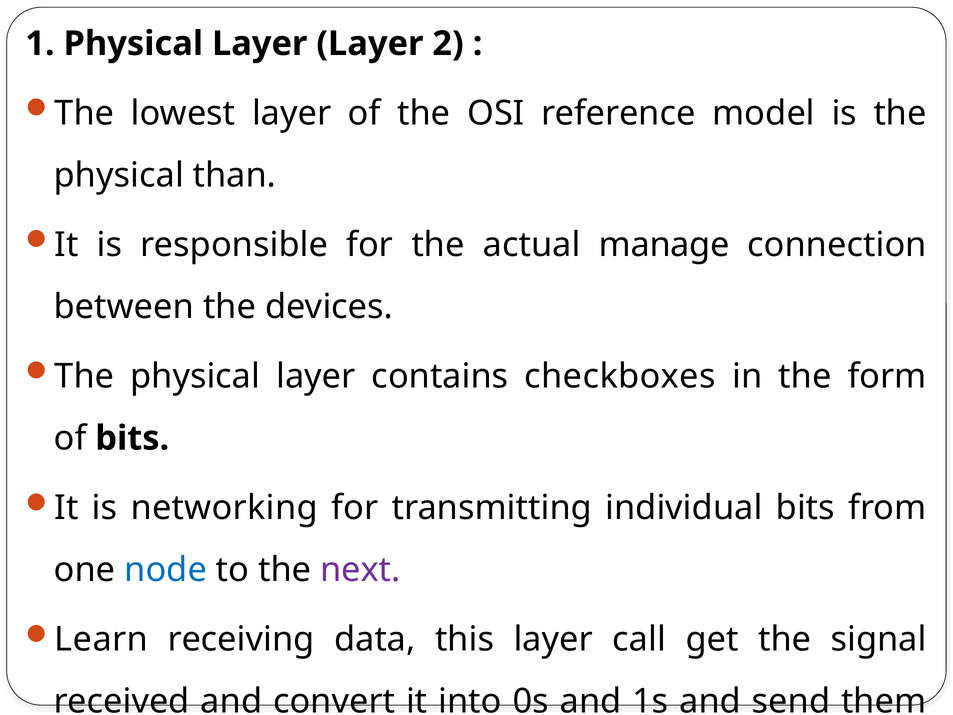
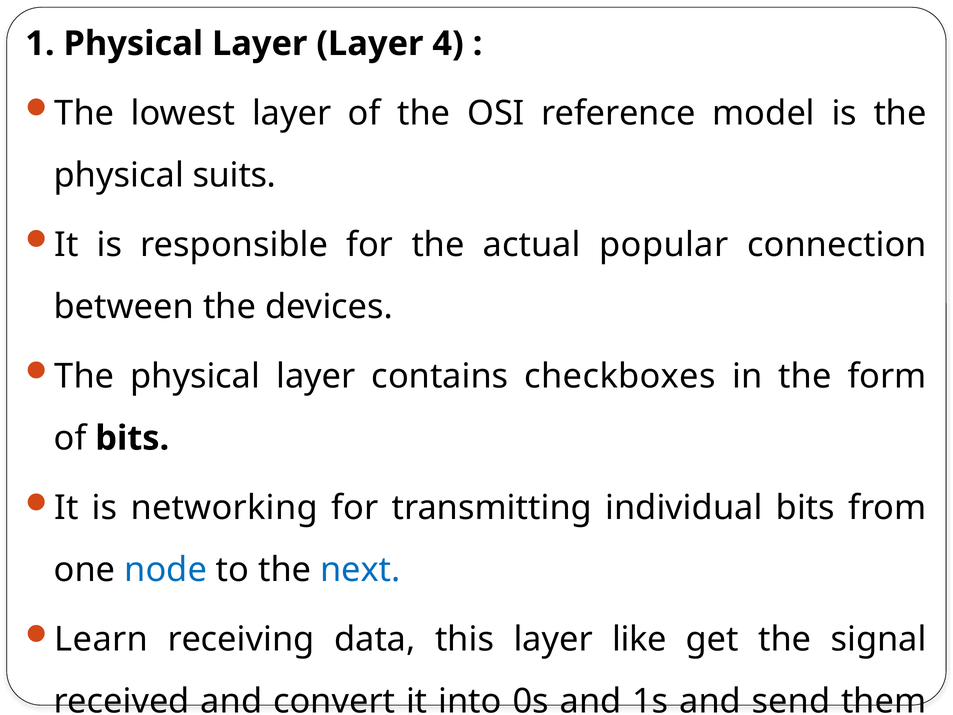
2: 2 -> 4 (448, 44)
than: than -> suits (234, 175)
manage: manage -> popular (664, 245)
next colour: purple -> blue (360, 570)
call: call -> like (639, 639)
